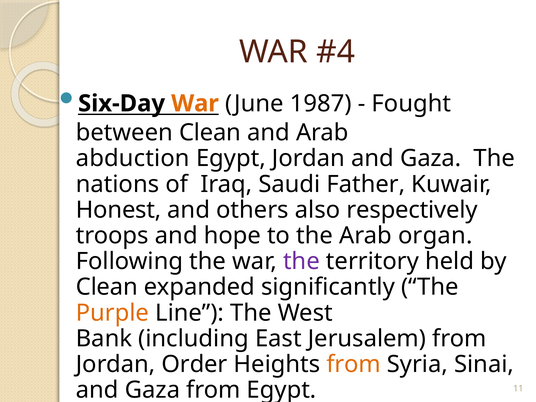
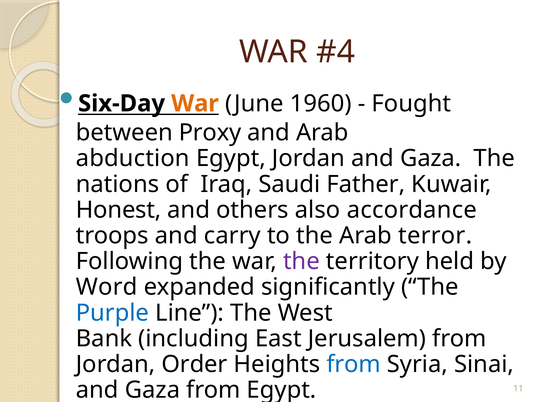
1987: 1987 -> 1960 (321, 103)
between Clean: Clean -> Proxy (210, 133)
respectively: respectively -> accordance (412, 210)
hope: hope -> carry (232, 236)
organ: organ -> terror (435, 236)
Clean: Clean -> Word (107, 287)
Purple colour: orange -> blue (112, 313)
from colour: orange -> blue (354, 364)
